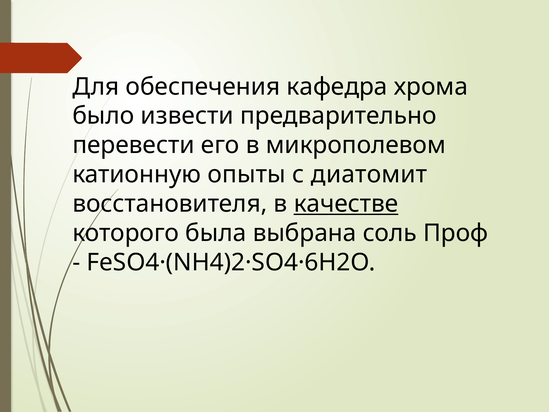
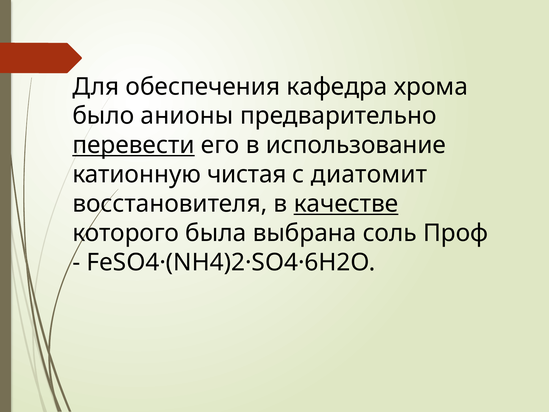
извести: извести -> анионы (187, 116)
перевести underline: none -> present (133, 145)
микрополевом: микрополевом -> использование (356, 145)
опыты: опыты -> чистая (247, 174)
